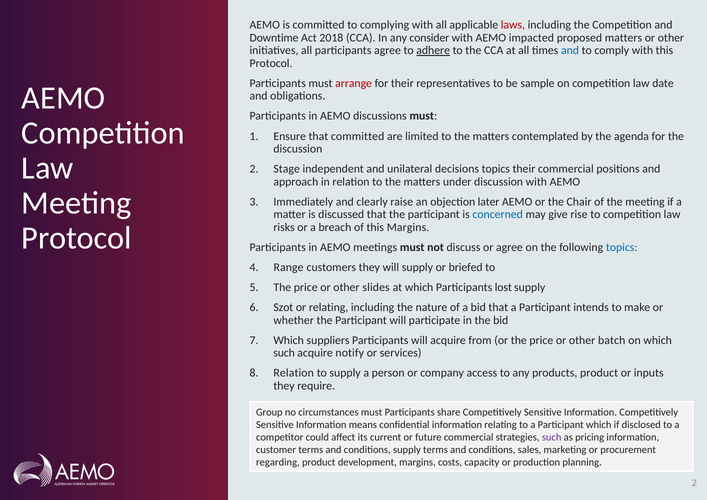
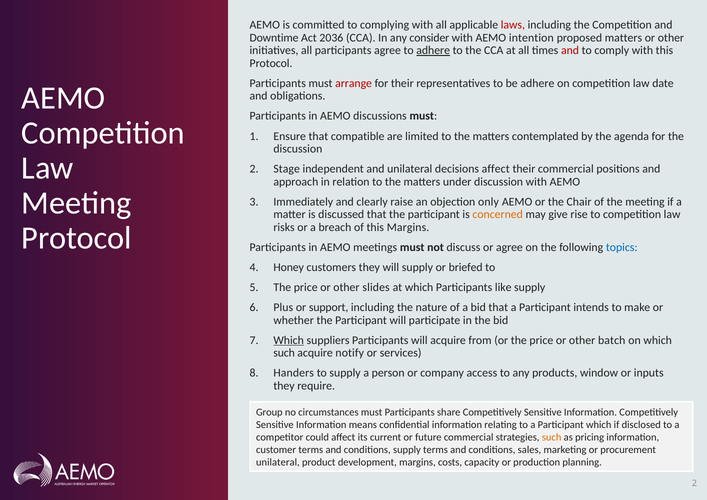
2018: 2018 -> 2036 (331, 38)
impacted: impacted -> intention (531, 38)
and colour: blue -> red (570, 51)
be sample: sample -> adhere (537, 83)
that committed: committed -> compatible (358, 136)
decisions topics: topics -> affect (496, 169)
later: later -> only (488, 202)
concerned colour: blue -> orange (498, 214)
Range: Range -> Honey (289, 267)
lost: lost -> like (503, 287)
Szot: Szot -> Plus (283, 307)
or relating: relating -> support (329, 307)
Which underline: none -> present (289, 340)
Relation: Relation -> Handers (294, 373)
products product: product -> window (599, 373)
such colour: purple -> orange (552, 437)
regarding: regarding -> unilateral (278, 462)
